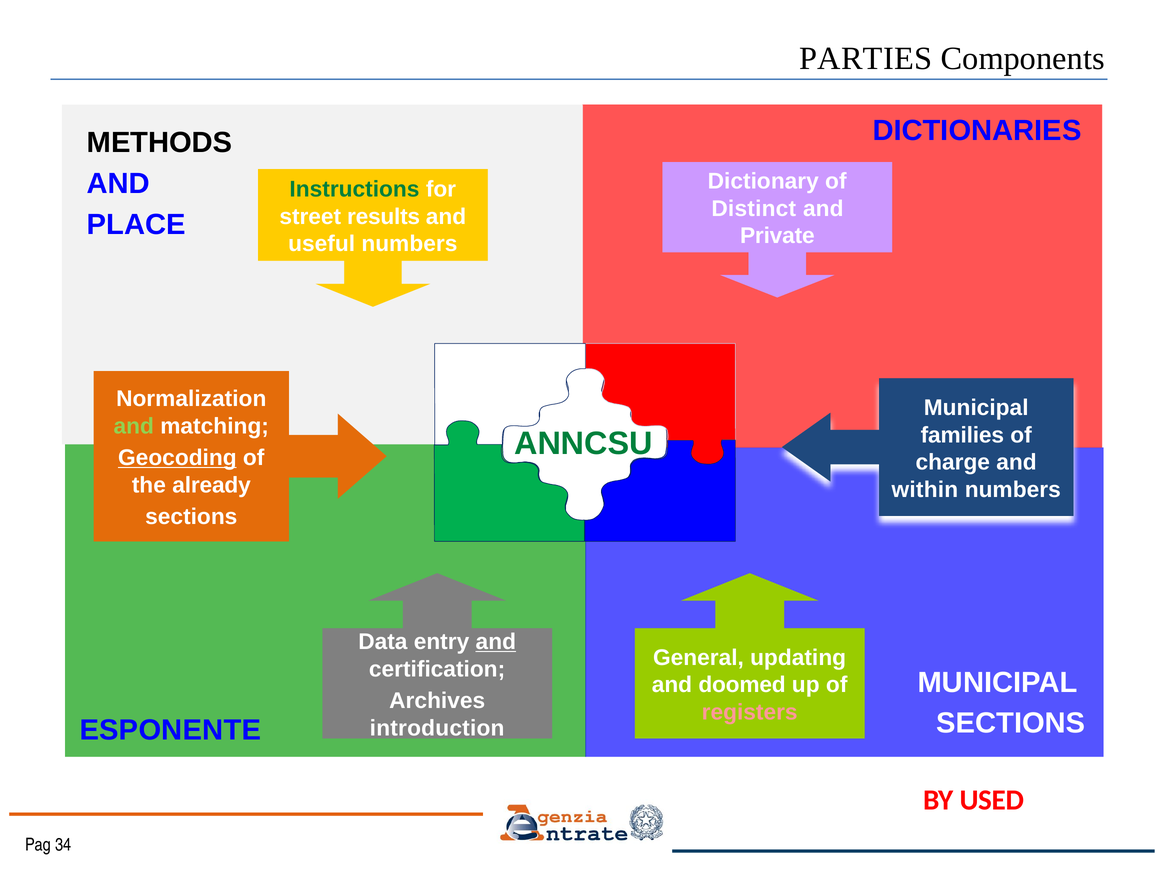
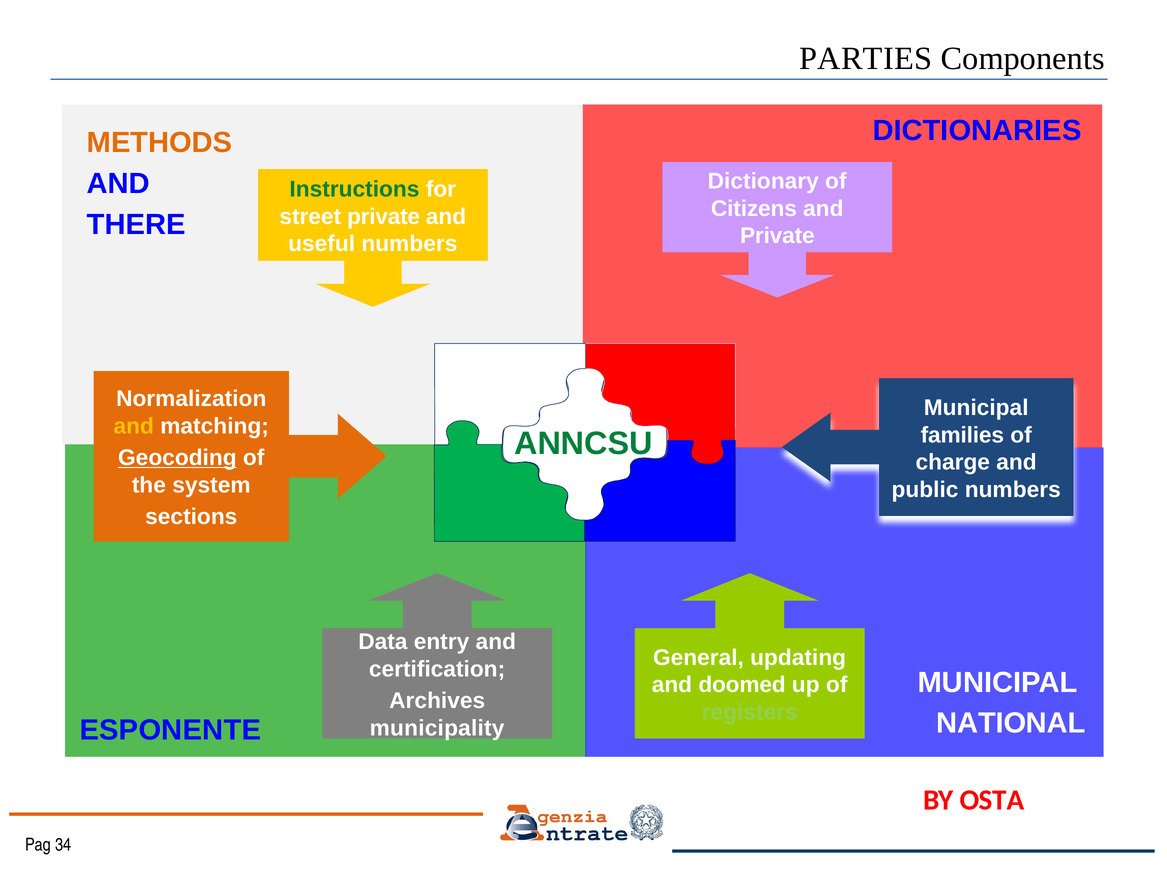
METHODS colour: black -> orange (160, 143)
Distinct: Distinct -> Citizens (754, 209)
street results: results -> private (384, 217)
PLACE: PLACE -> THERE (136, 225)
and colour: light green -> yellow (134, 426)
already: already -> system (211, 485)
within: within -> public (925, 490)
and underline: present -> none (496, 642)
registers colour: pink -> light green (750, 712)
SECTIONS: SECTIONS -> NATIONAL (1011, 724)
introduction: introduction -> municipality (437, 728)
USED: USED -> OSTA (992, 800)
